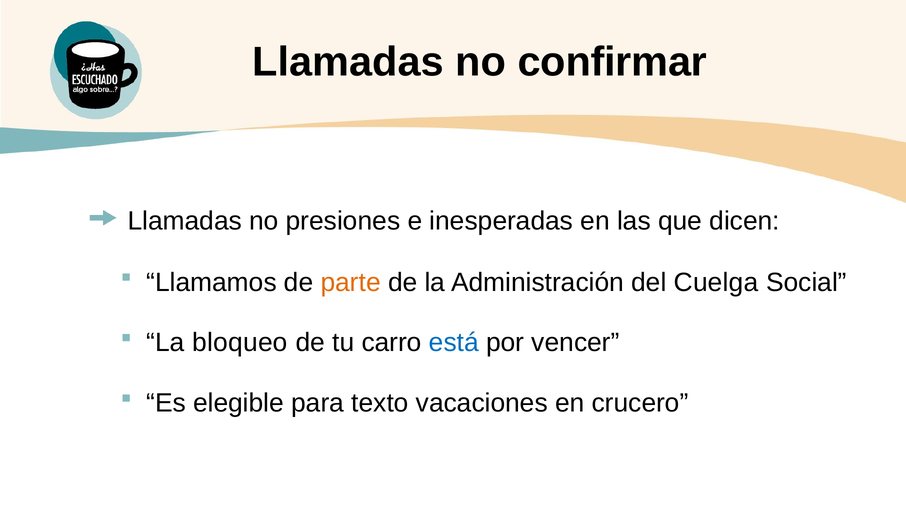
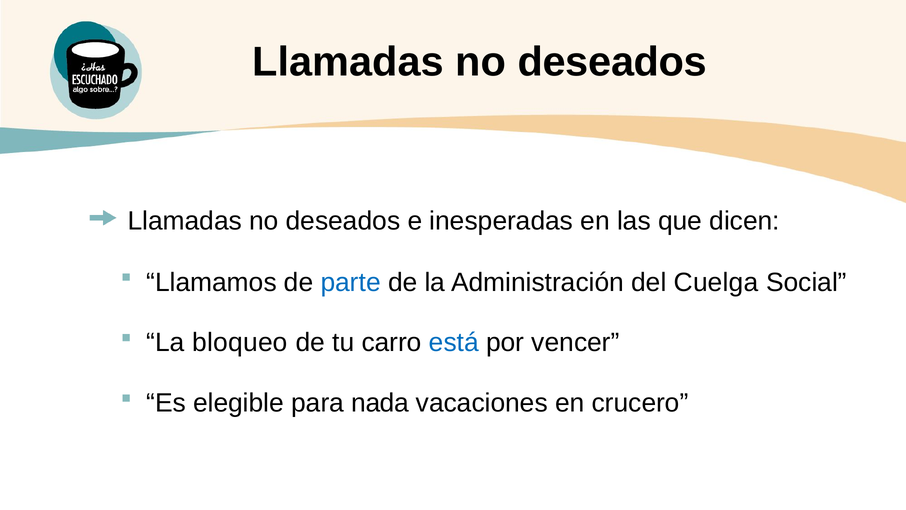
confirmar: confirmar -> deseados (612, 62)
presiones: presiones -> deseados (343, 221)
parte colour: orange -> blue (351, 282)
texto: texto -> nada (380, 403)
